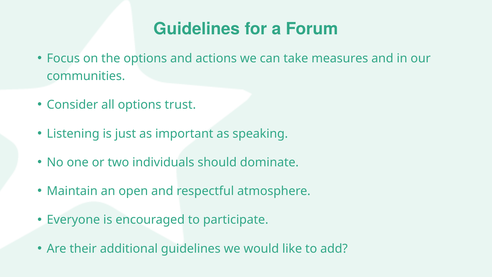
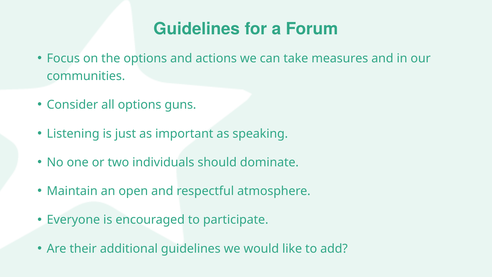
trust: trust -> guns (180, 105)
